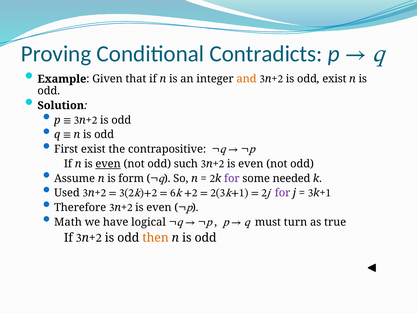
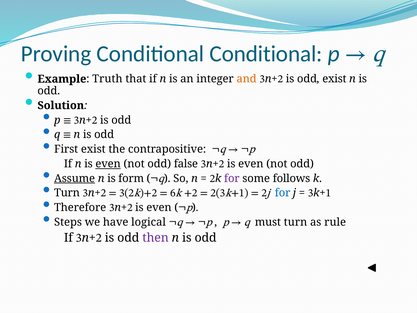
Conditional Contradicts: Contradicts -> Conditional (266, 54)
Given: Given -> Truth (107, 79)
such: such -> false (186, 164)
Assume underline: none -> present (75, 178)
needed: needed -> follows (291, 178)
Used: Used -> Turn (67, 193)
for colour: purple -> blue (283, 193)
Math: Math -> Steps (68, 222)
true: true -> rule (335, 222)
then colour: orange -> purple (156, 238)
